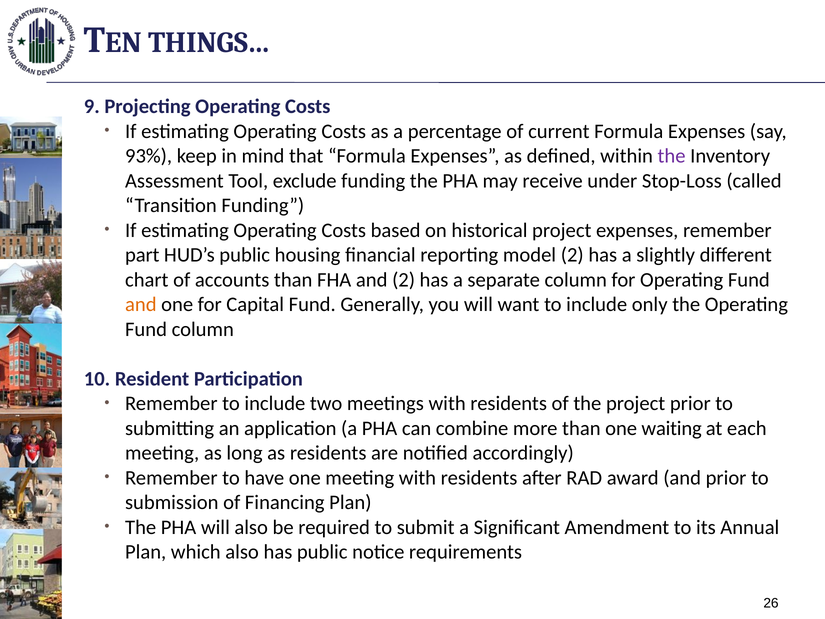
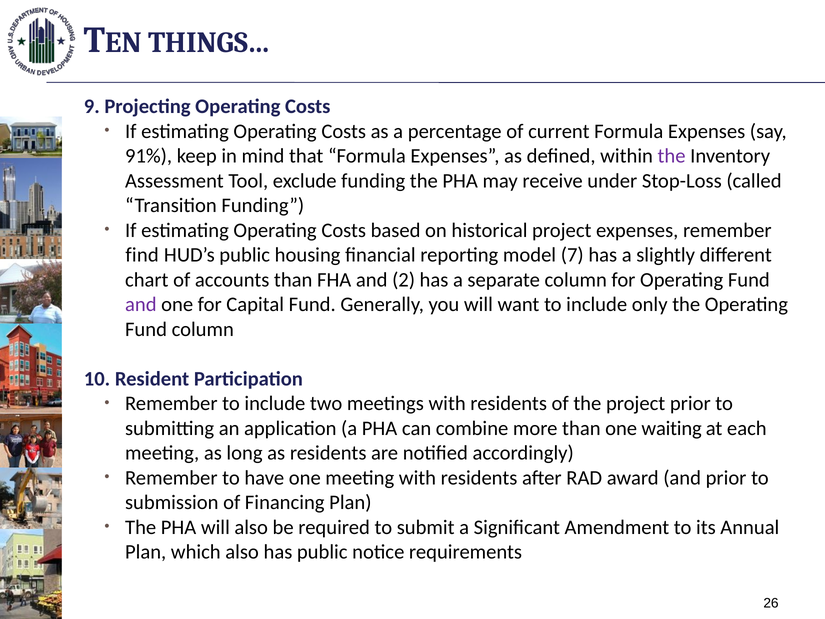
93%: 93% -> 91% (149, 156)
part: part -> find (142, 255)
model 2: 2 -> 7 (572, 255)
and colour: orange -> purple (141, 304)
